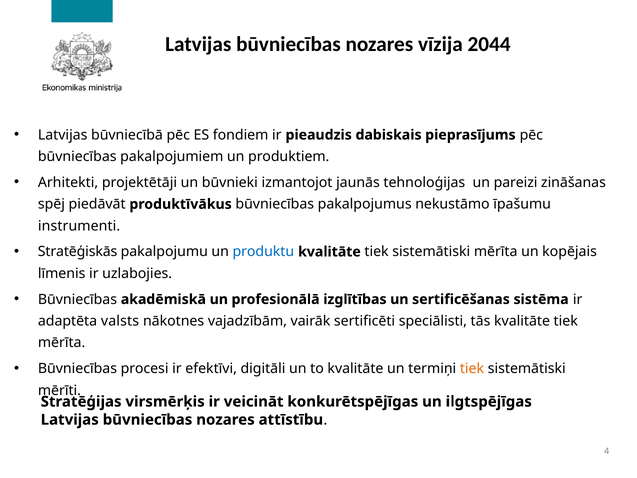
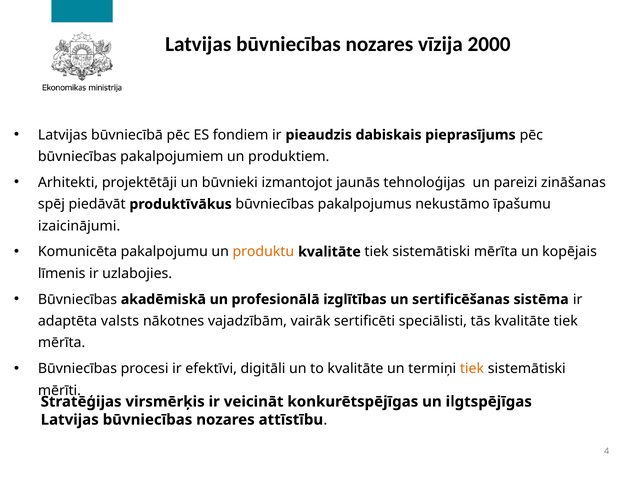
2044: 2044 -> 2000 (489, 44)
instrumenti: instrumenti -> izaicinājumi (79, 226)
Stratēģiskās: Stratēģiskās -> Komunicēta (78, 252)
produktu colour: blue -> orange (263, 252)
